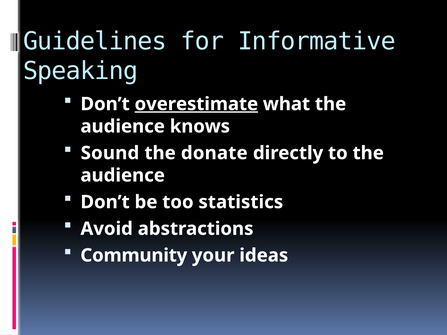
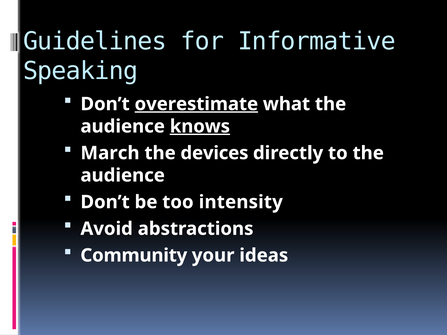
knows underline: none -> present (200, 126)
Sound: Sound -> March (110, 153)
donate: donate -> devices (214, 153)
statistics: statistics -> intensity (241, 202)
